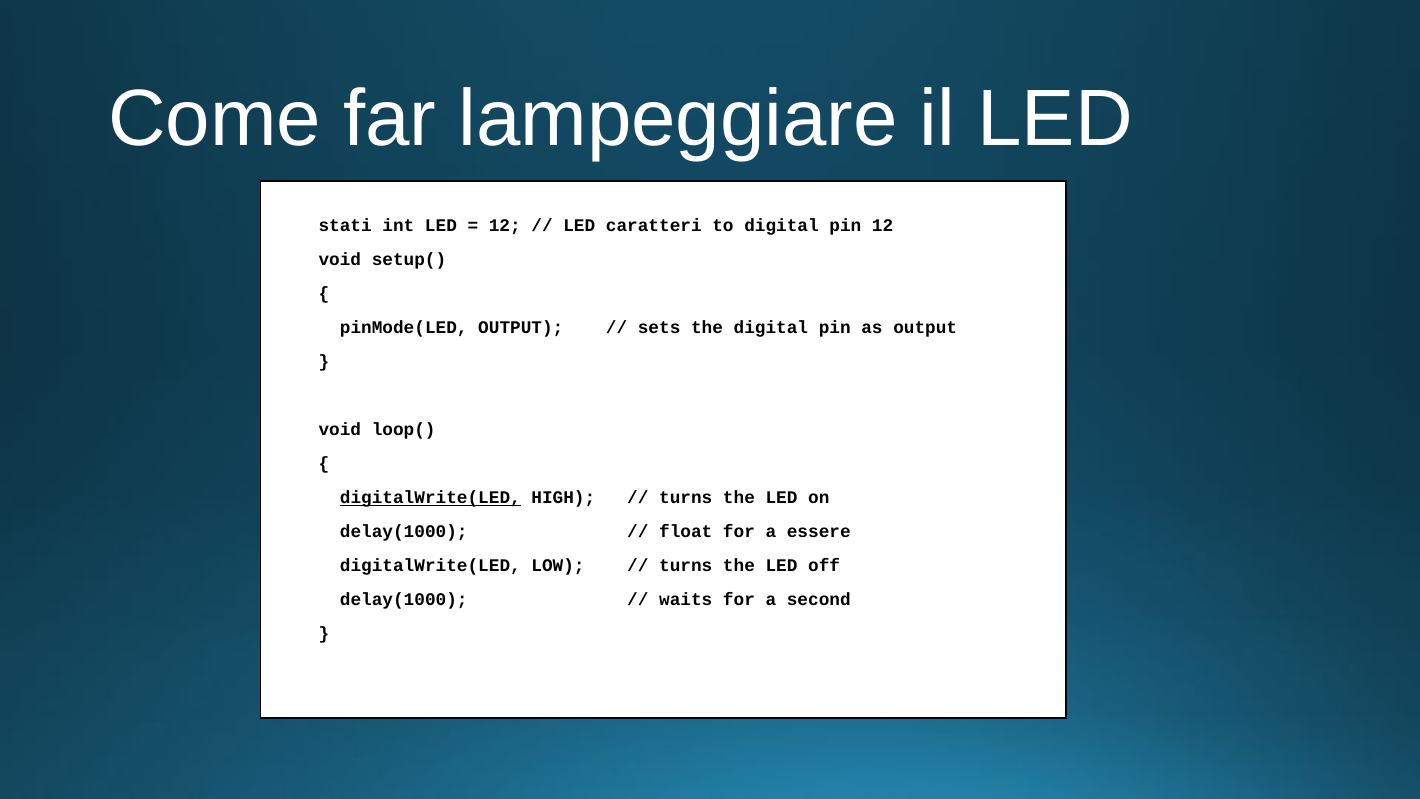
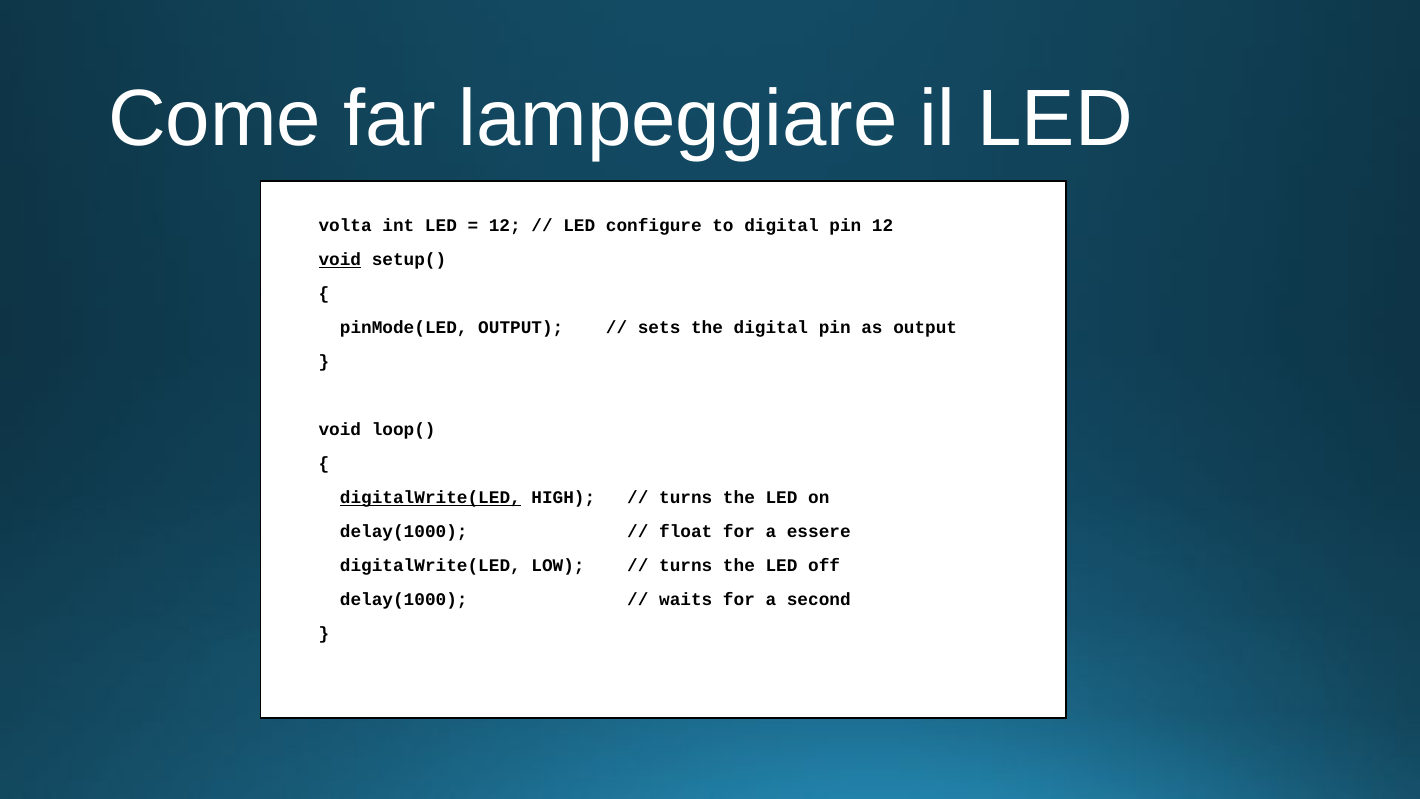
stati: stati -> volta (345, 226)
caratteri: caratteri -> configure (654, 226)
void underline: none -> present (340, 260)
